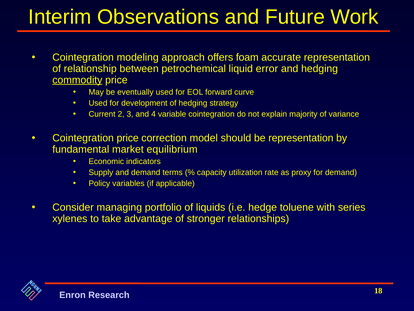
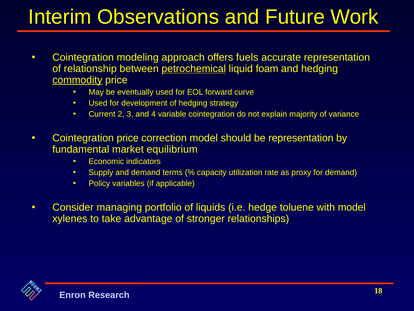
foam: foam -> fuels (247, 57)
petrochemical underline: none -> present (194, 69)
error: error -> foam (267, 69)
with series: series -> model (352, 207)
